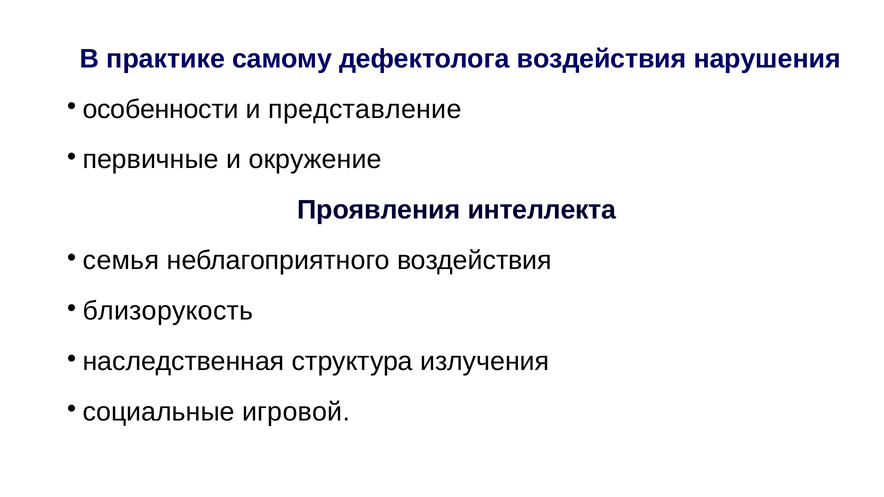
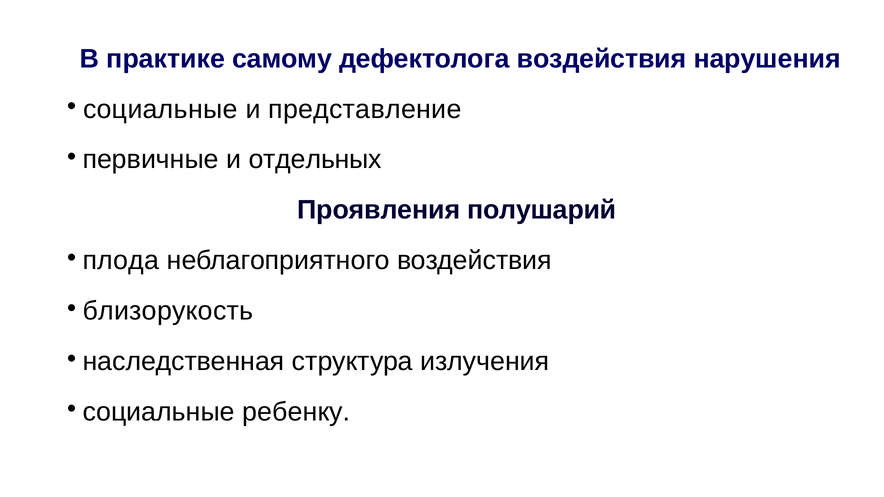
особенности: особенности -> социальные (160, 109)
окружение: окружение -> отдельных (315, 160)
интеллекта: интеллекта -> полушарий (542, 210)
семья: семья -> плода (121, 261)
игровой: игровой -> ребенку (296, 412)
